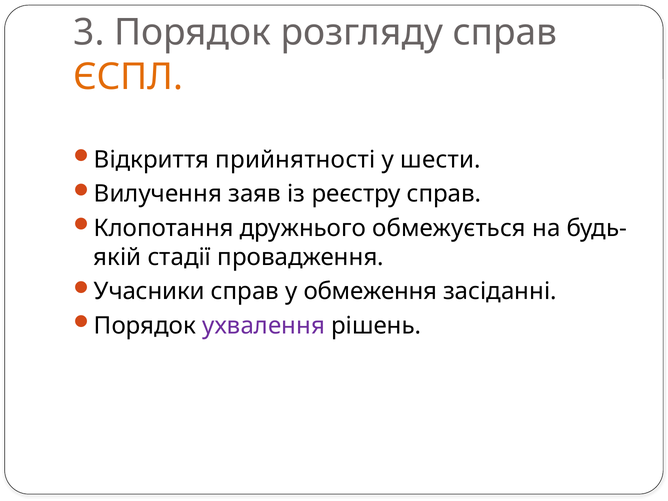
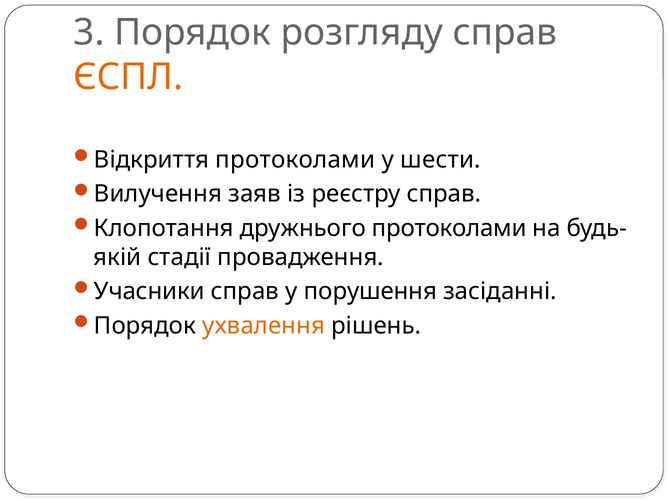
Відкриття прийнятності: прийнятності -> протоколами (295, 160)
дружнього обмежується: обмежується -> протоколами (449, 228)
обмеження: обмеження -> порушення (370, 291)
ухвалення colour: purple -> orange (264, 326)
